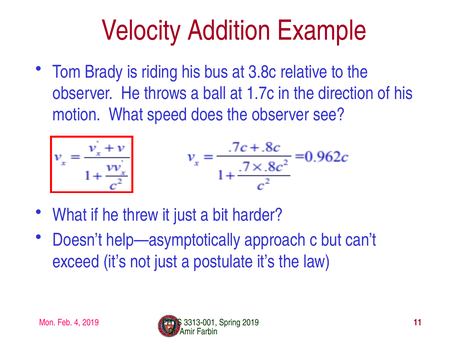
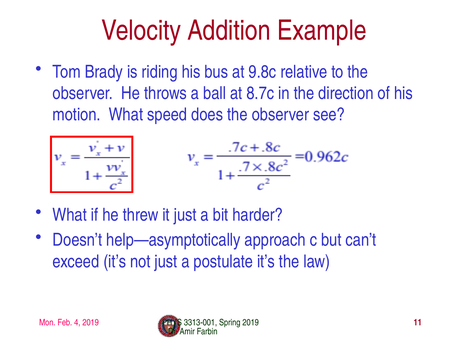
3.8c: 3.8c -> 9.8c (262, 72)
1.7c: 1.7c -> 8.7c (260, 93)
